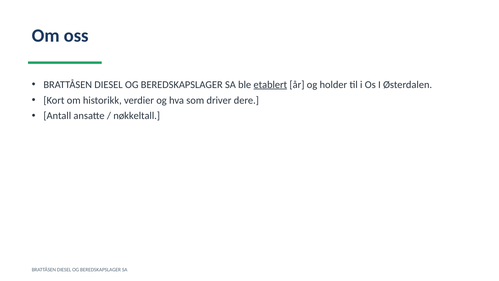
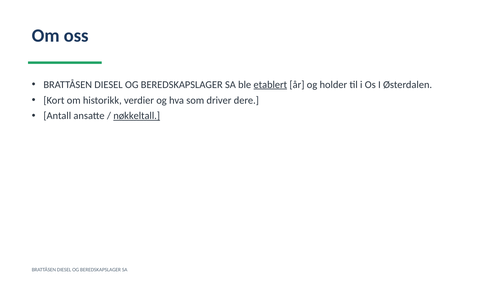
nøkkeltall underline: none -> present (137, 116)
